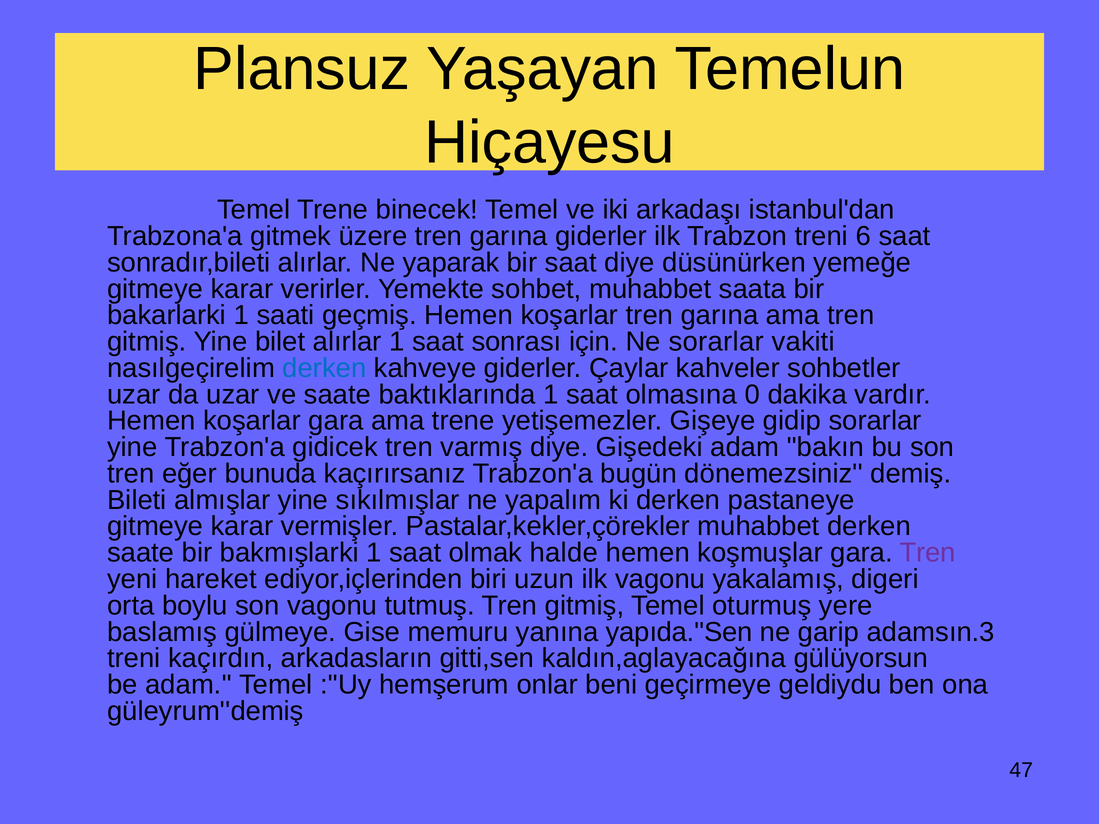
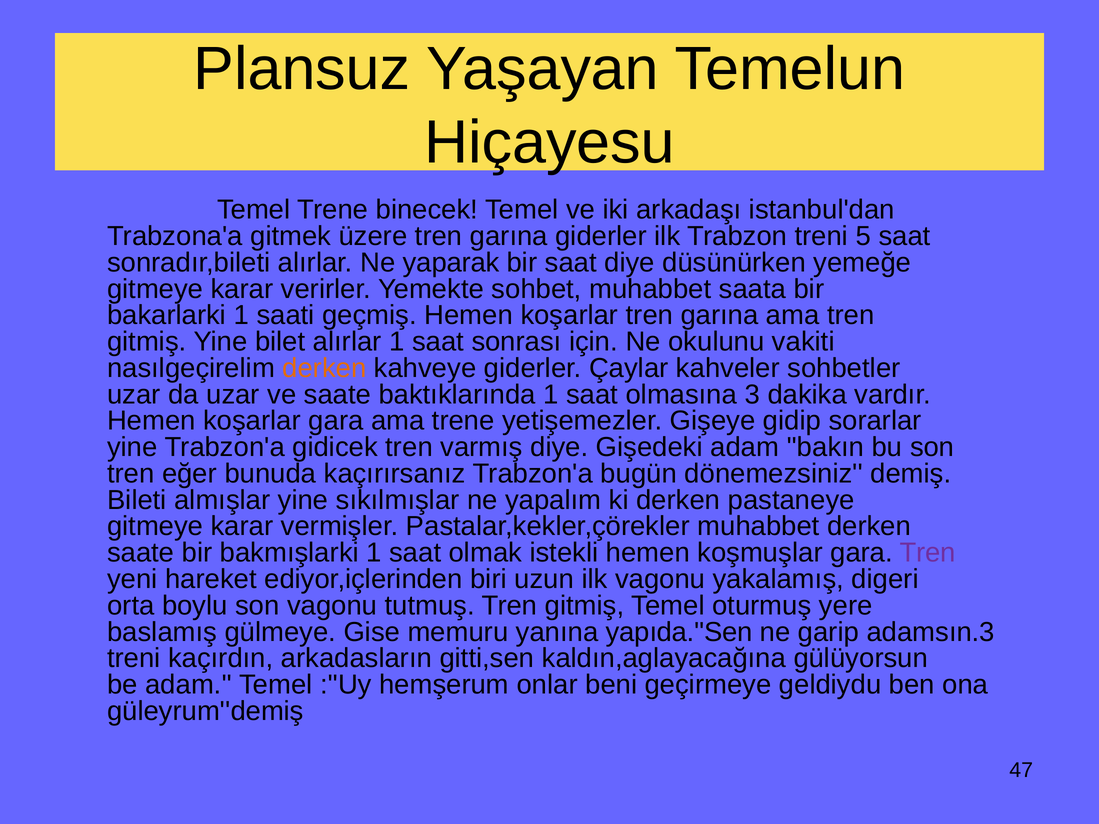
6: 6 -> 5 (863, 236)
Ne sorarlar: sorarlar -> okulunu (716, 342)
derken colour: blue -> orange (324, 368)
0: 0 -> 3 (752, 395)
halde: halde -> istekli (564, 553)
